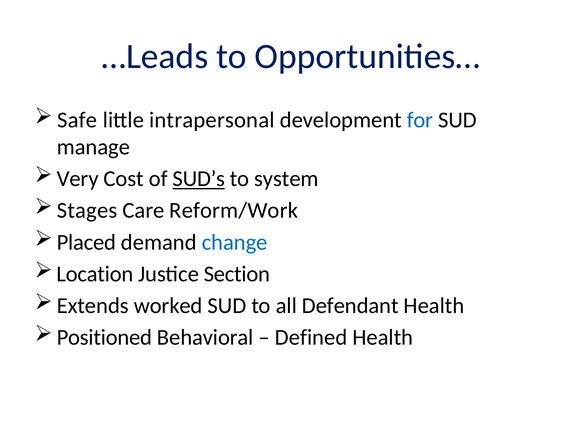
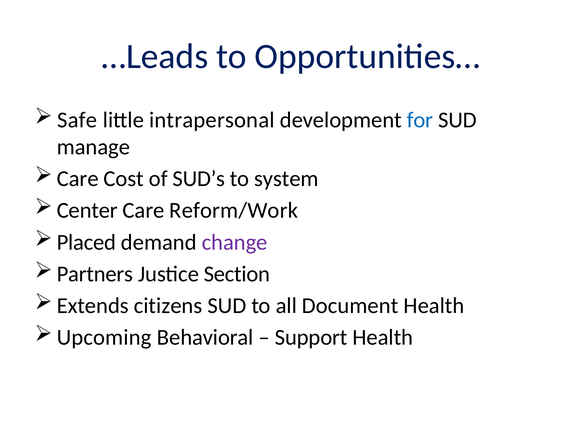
Very: Very -> Care (78, 179)
SUD’s underline: present -> none (199, 179)
Stages: Stages -> Center (87, 210)
change colour: blue -> purple (235, 242)
Location: Location -> Partners (95, 274)
worked: worked -> citizens (168, 305)
Defendant: Defendant -> Document (350, 305)
Positioned: Positioned -> Upcoming (104, 337)
Defined: Defined -> Support (311, 337)
